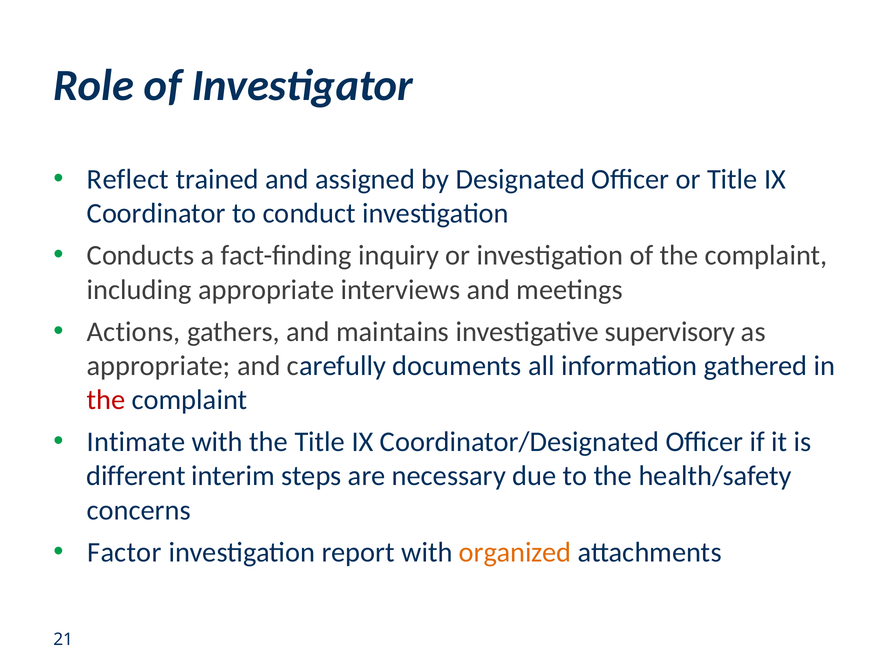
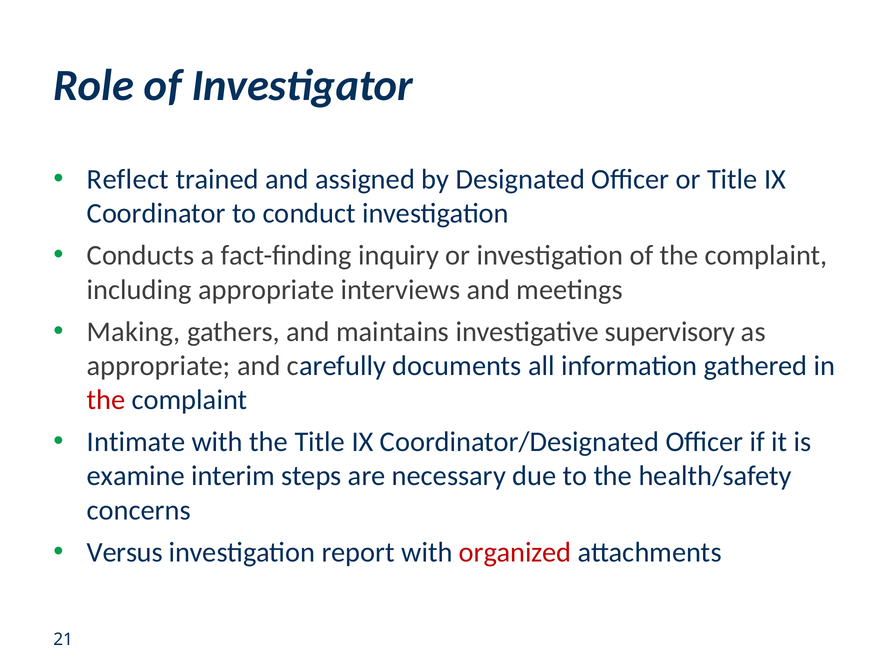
Actions: Actions -> Making (134, 332)
different: different -> examine (136, 476)
Factor: Factor -> Versus (125, 552)
organized colour: orange -> red (515, 552)
